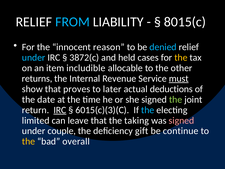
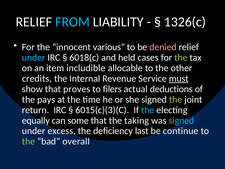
8015(c: 8015(c -> 1326(c (185, 22)
reason: reason -> various (109, 47)
denied colour: light blue -> pink (163, 47)
3872(c: 3872(c -> 6018(c (84, 57)
the colour: yellow -> light green (181, 57)
returns: returns -> credits (37, 78)
later: later -> filers (112, 89)
date: date -> pays (46, 99)
IRC underline: present -> none (60, 110)
limited: limited -> equally (36, 120)
leave: leave -> some (78, 120)
signed colour: pink -> light blue (181, 120)
couple: couple -> excess (62, 131)
gift: gift -> last (142, 131)
the colour: yellow -> light green (29, 141)
